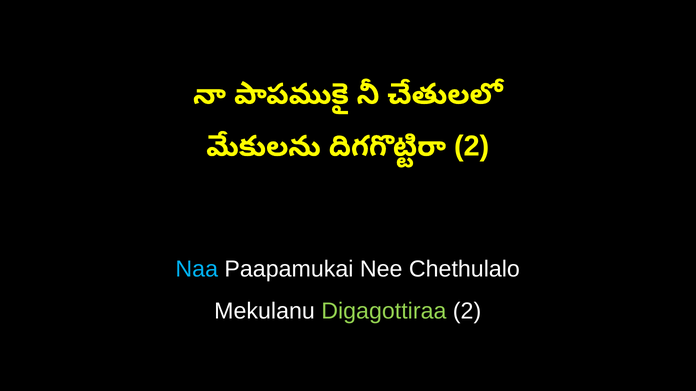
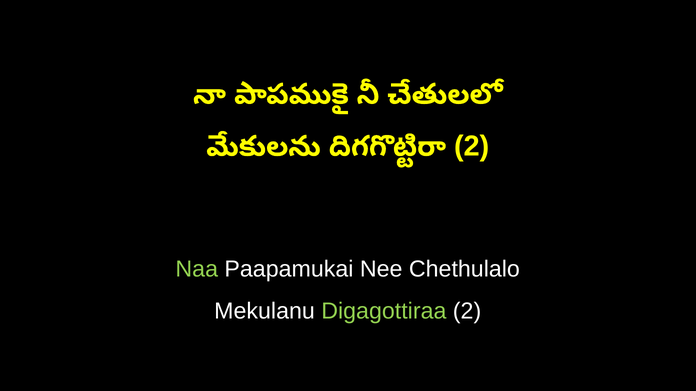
Naa colour: light blue -> light green (197, 270)
